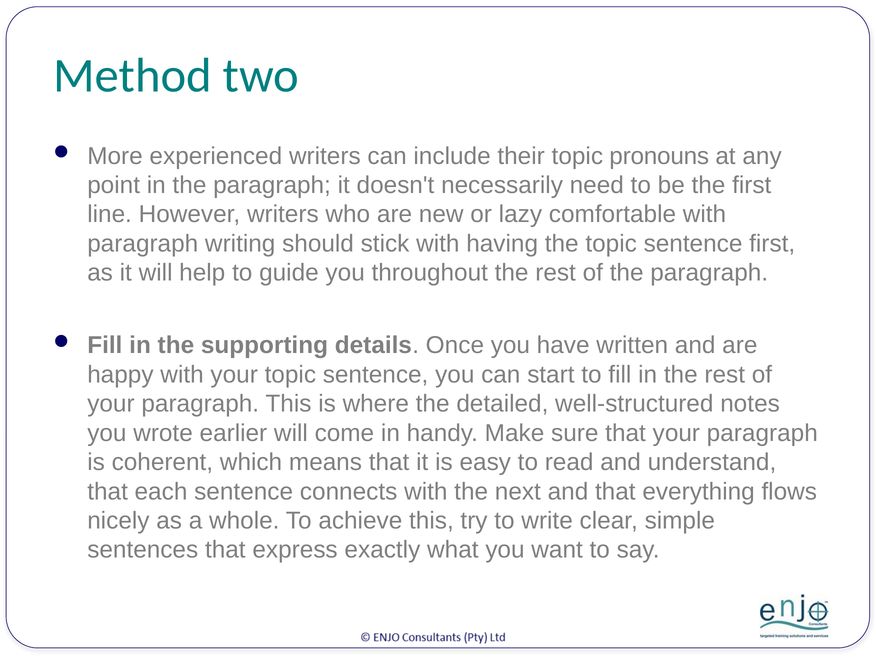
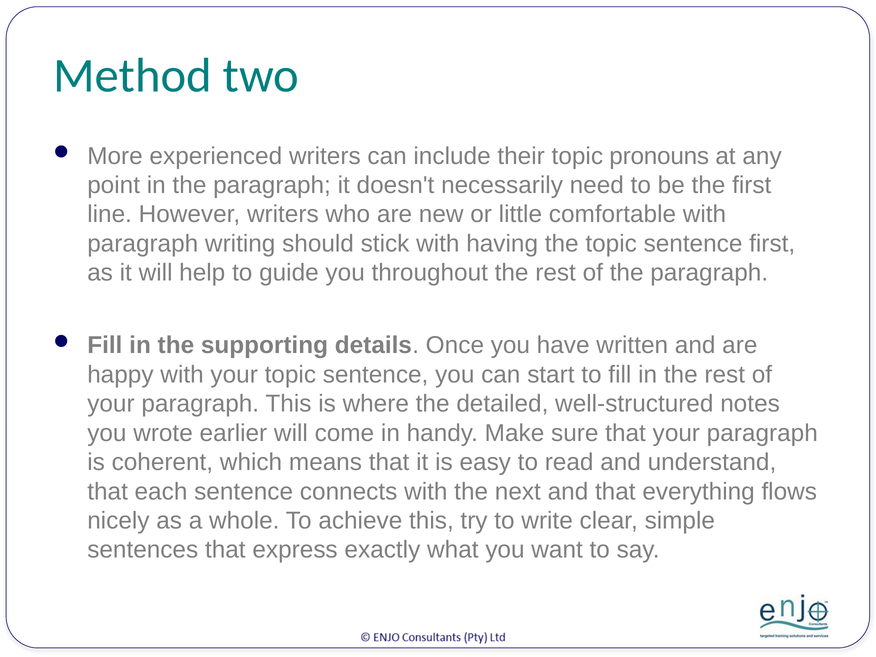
lazy: lazy -> little (520, 214)
